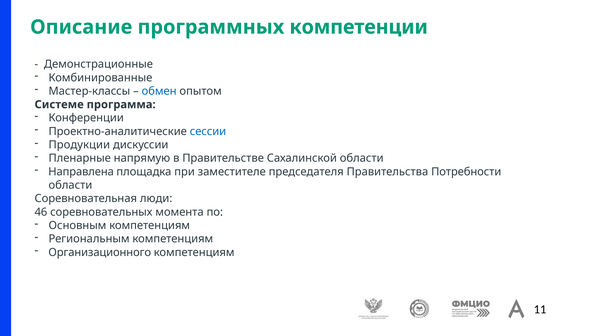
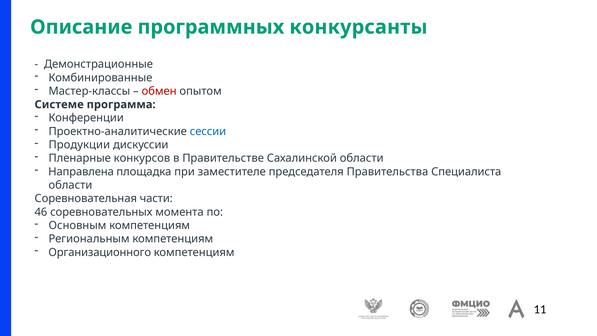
компетенции: компетенции -> конкурсанты (358, 27)
обмен colour: blue -> red (159, 91)
напрямую: напрямую -> конкурсов (142, 158)
Потребности: Потребности -> Специалиста (466, 172)
люди: люди -> части (156, 198)
